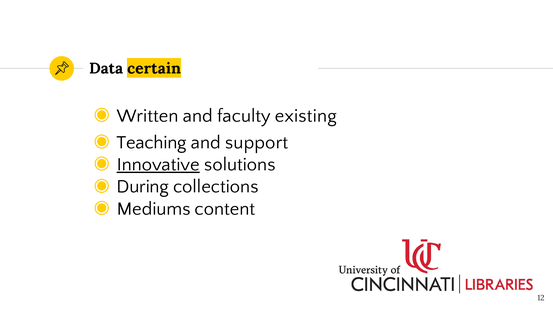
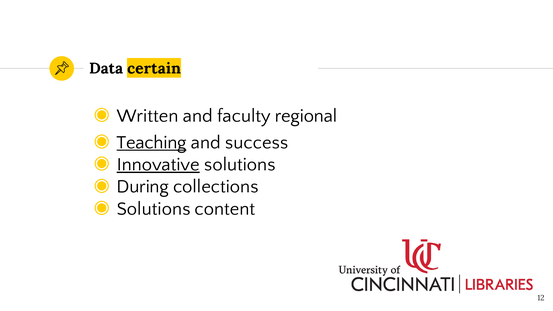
existing: existing -> regional (306, 116)
Teaching underline: none -> present (152, 142)
support: support -> success (257, 142)
Mediums: Mediums -> Solutions (154, 209)
